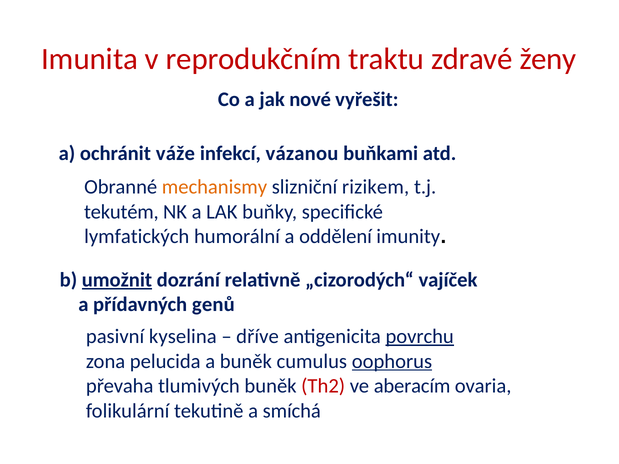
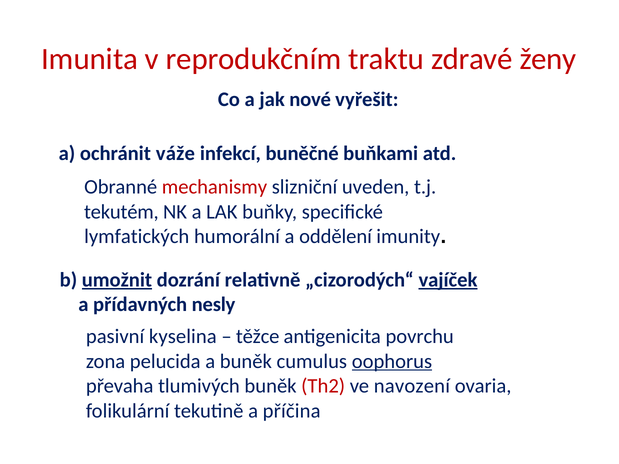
vázanou: vázanou -> buněčné (302, 154)
mechanismy colour: orange -> red (215, 187)
rizikem: rizikem -> uveden (376, 187)
vajíček underline: none -> present (448, 280)
genů: genů -> nesly (214, 305)
dříve: dříve -> těžce (258, 337)
povrchu underline: present -> none (420, 337)
aberacím: aberacím -> navození (412, 386)
smíchá: smíchá -> příčina (292, 411)
